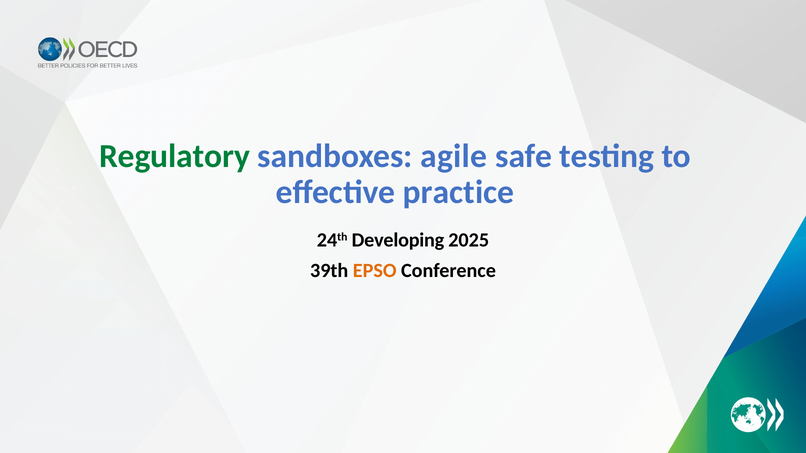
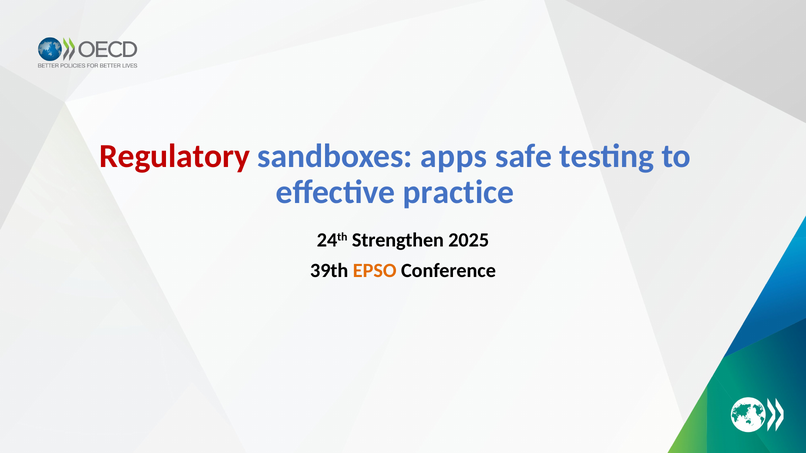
Regulatory colour: green -> red (174, 156)
agile: agile -> apps (454, 156)
Developing: Developing -> Strengthen (398, 240)
